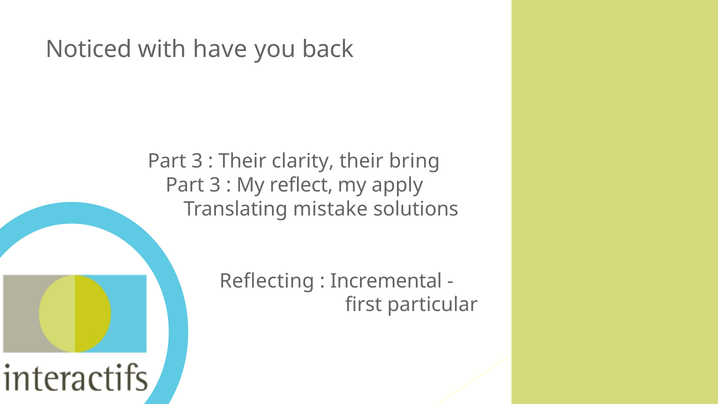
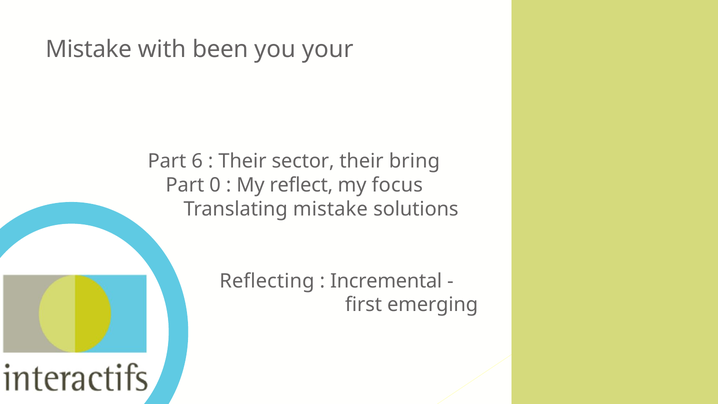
Noticed: Noticed -> Mistake (89, 49)
have: have -> been (220, 49)
back: back -> your (328, 49)
3: 3 -> 6 (197, 161)
clarity: clarity -> sector (303, 161)
3: 3 -> 0 (215, 185)
apply: apply -> focus (397, 185)
particular: particular -> emerging (433, 305)
